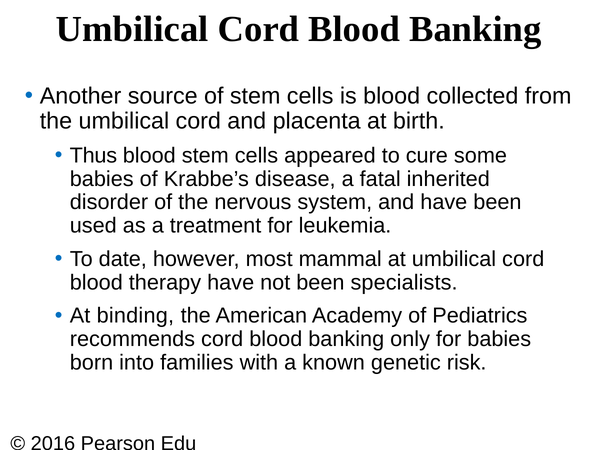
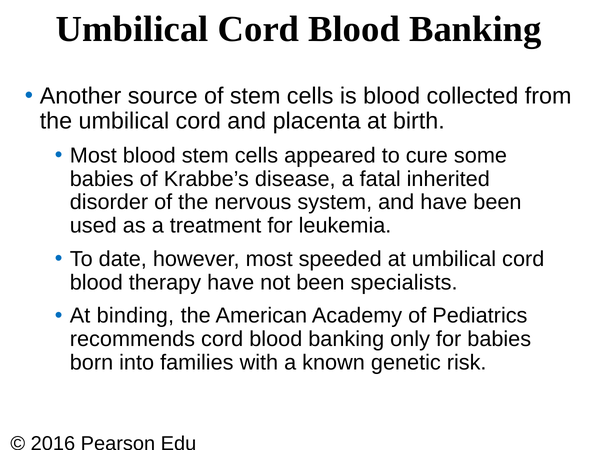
Thus: Thus -> Most (93, 156)
mammal: mammal -> speeded (340, 259)
